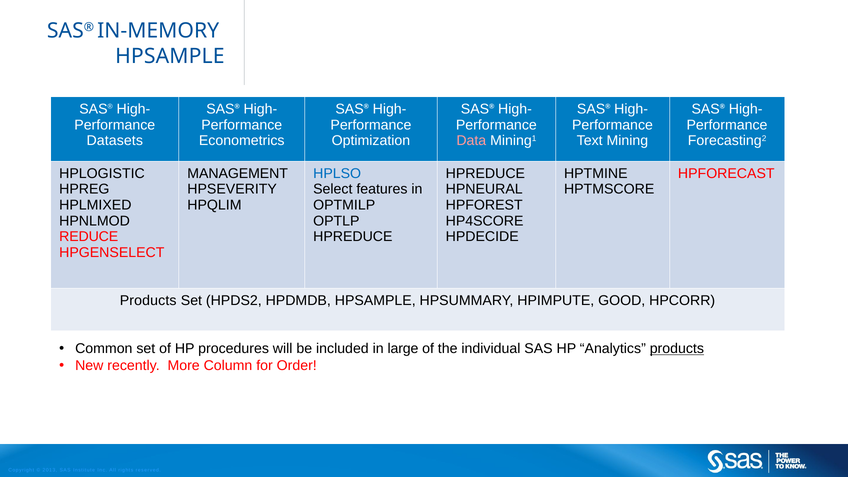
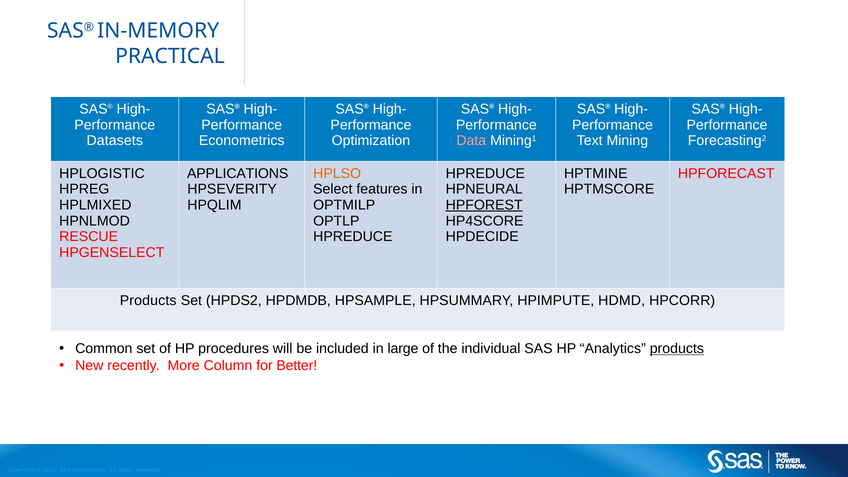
HPSAMPLE: HPSAMPLE -> PRACTICAL (170, 56)
MANAGEMENT: MANAGEMENT -> APPLICATIONS (238, 173)
HPLSO colour: blue -> orange (337, 173)
HPFOREST underline: none -> present (484, 205)
REDUCE: REDUCE -> RESCUE (89, 237)
GOOD: GOOD -> HDMD (622, 301)
Order: Order -> Better (297, 366)
